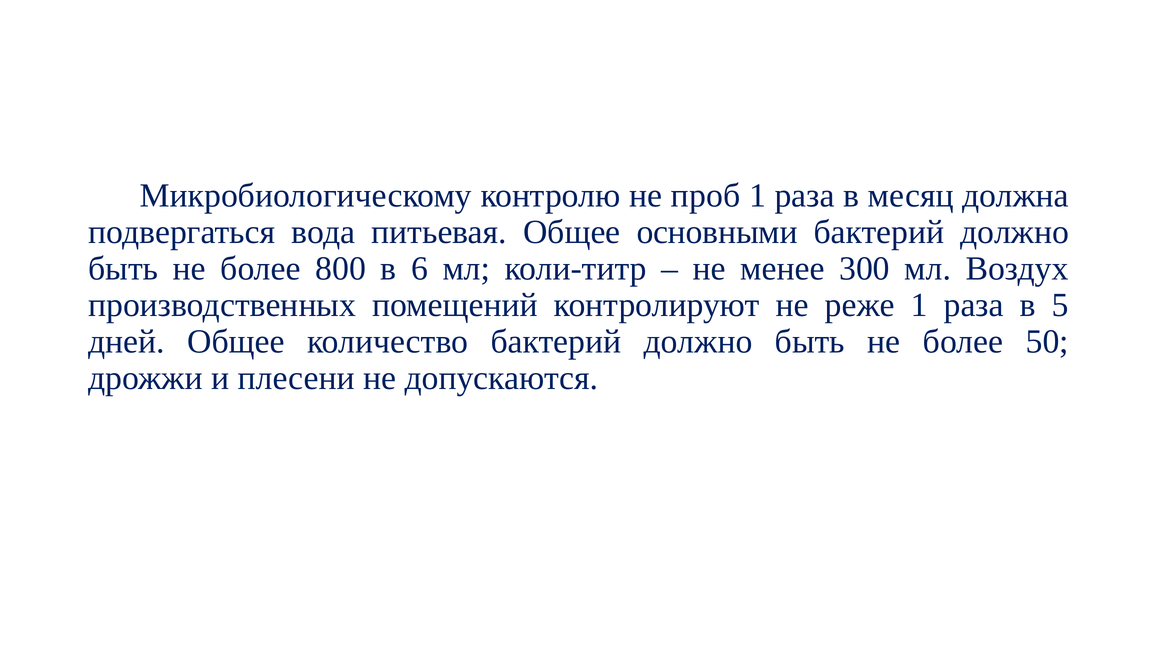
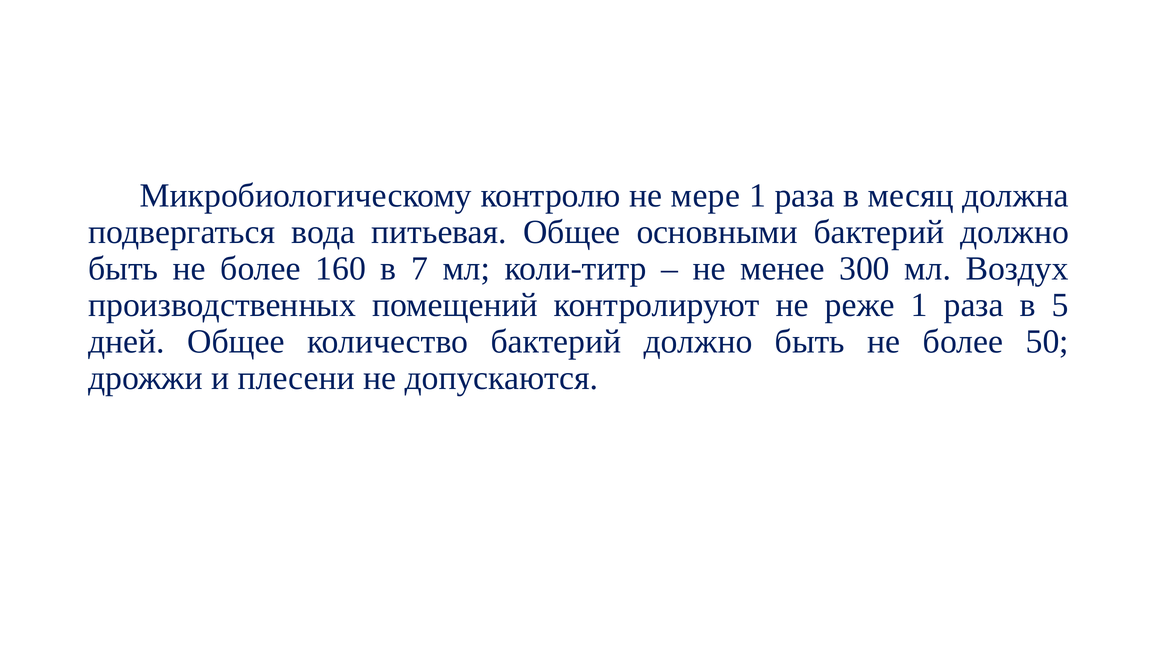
проб: проб -> мере (705, 196)
800: 800 -> 160 (341, 269)
6: 6 -> 7 (420, 269)
